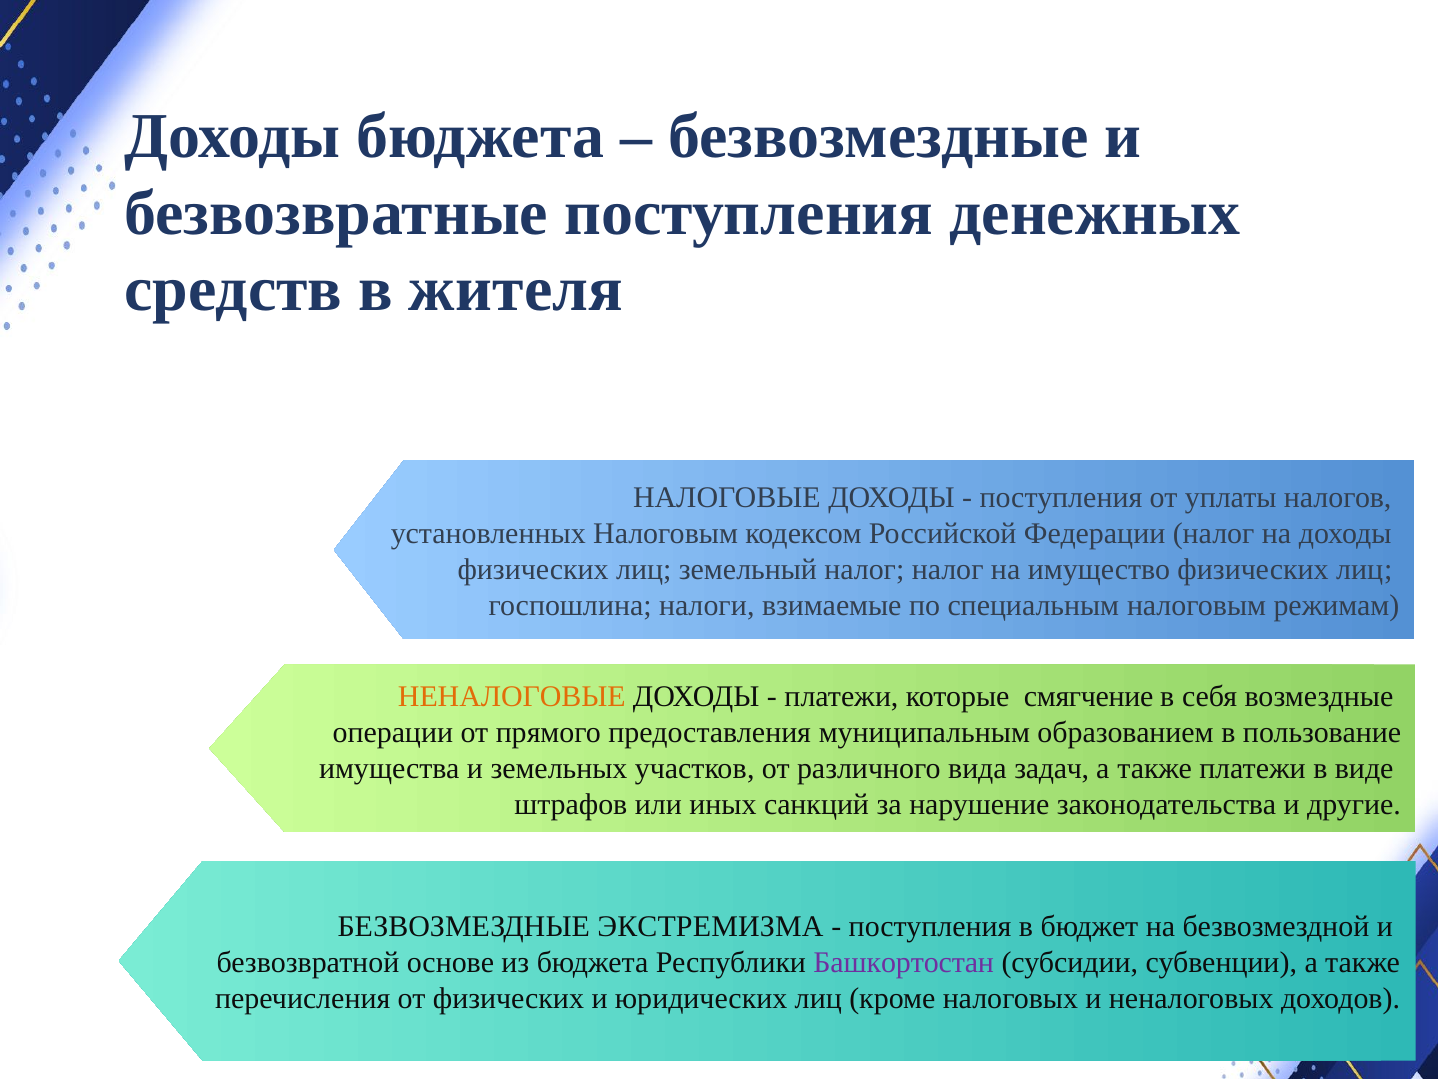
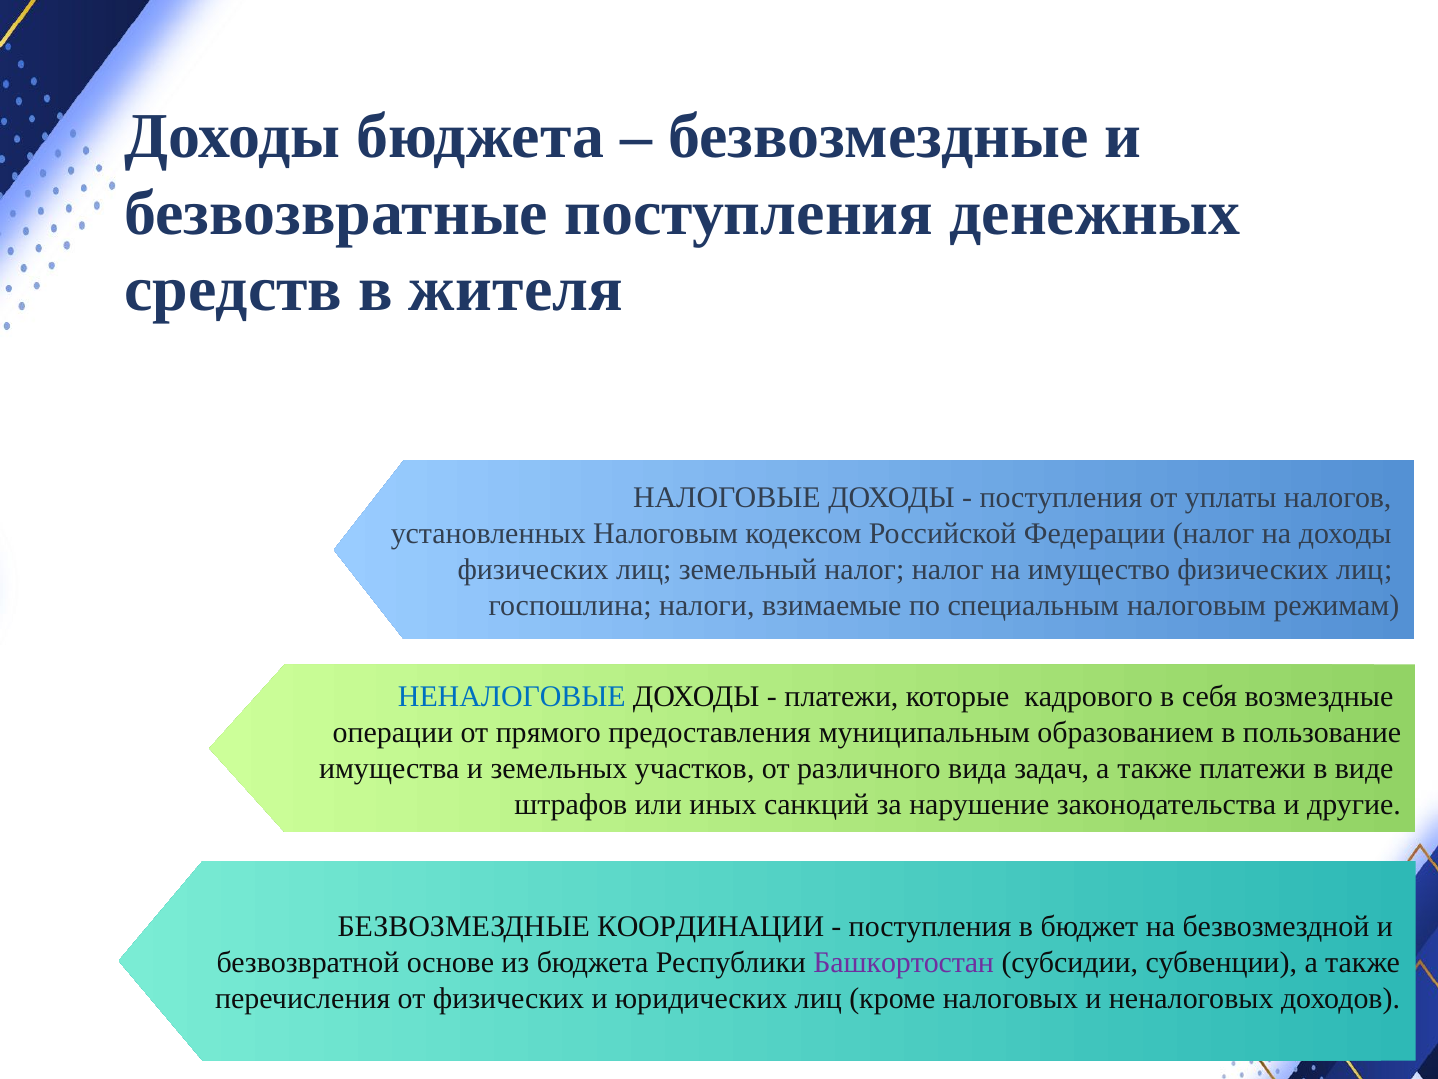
НЕНАЛОГОВЫЕ colour: orange -> blue (512, 696)
смягчение: смягчение -> кадрового (1089, 696)
ЭКСТРЕМИЗМА: ЭКСТРЕМИЗМА -> КООРДИНАЦИИ (711, 927)
